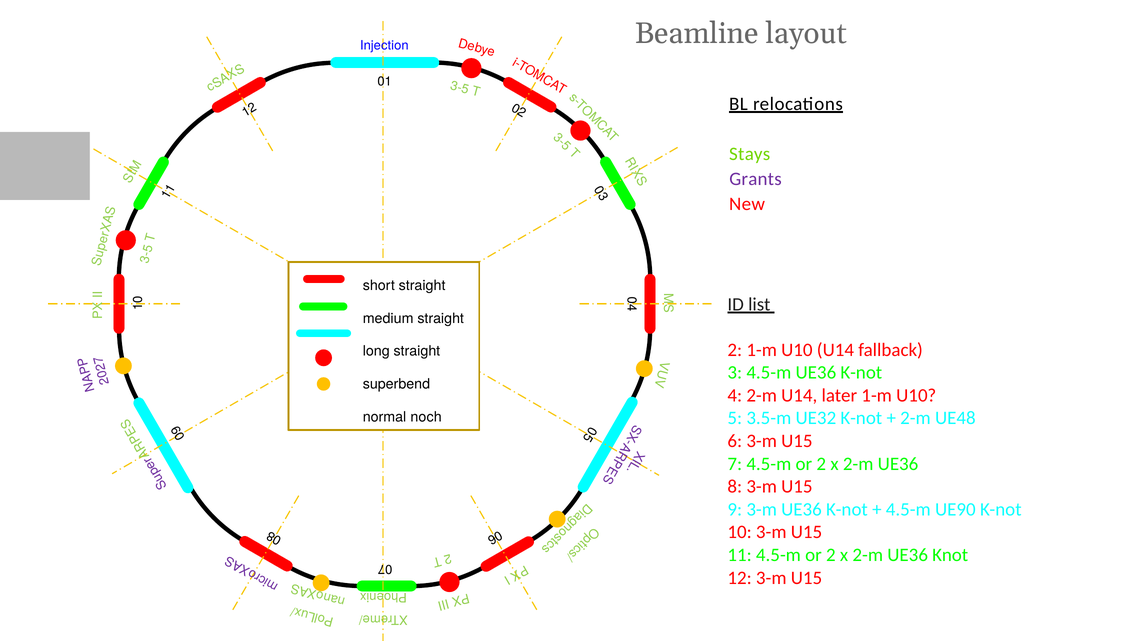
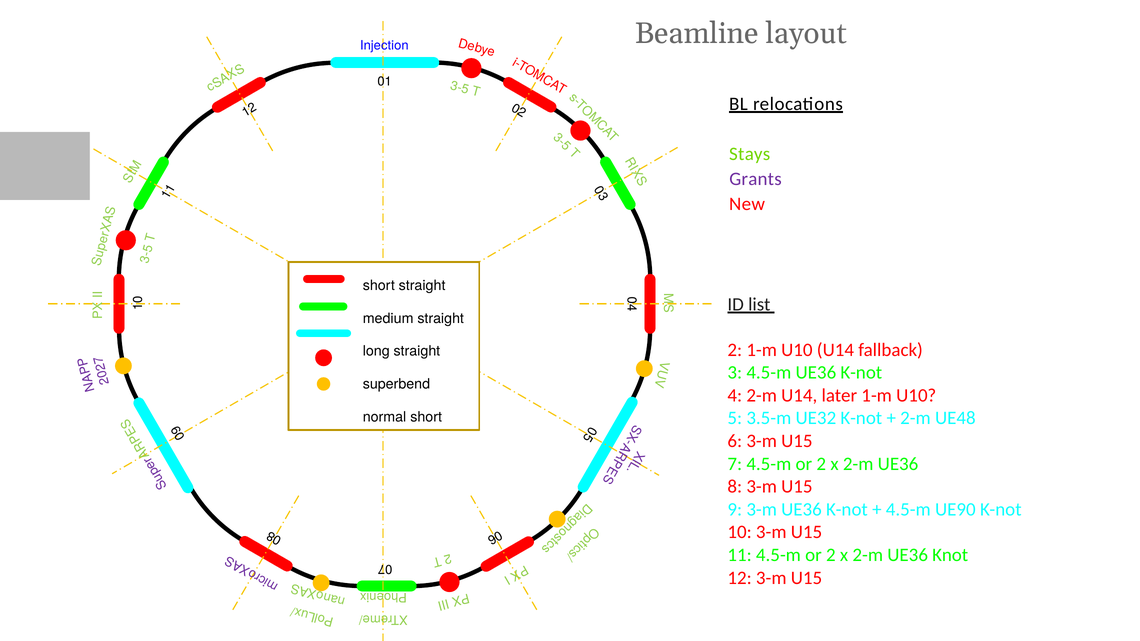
normal noch: noch -> short (426, 417)
